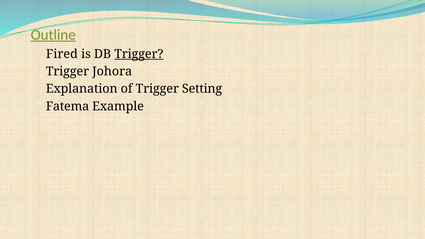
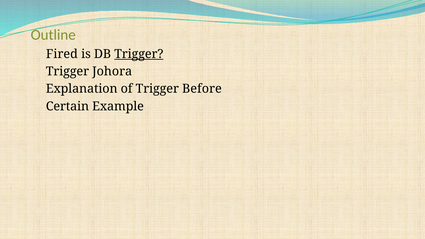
Outline underline: present -> none (53, 35)
Setting: Setting -> Before (202, 89)
Fatema: Fatema -> Certain (67, 106)
